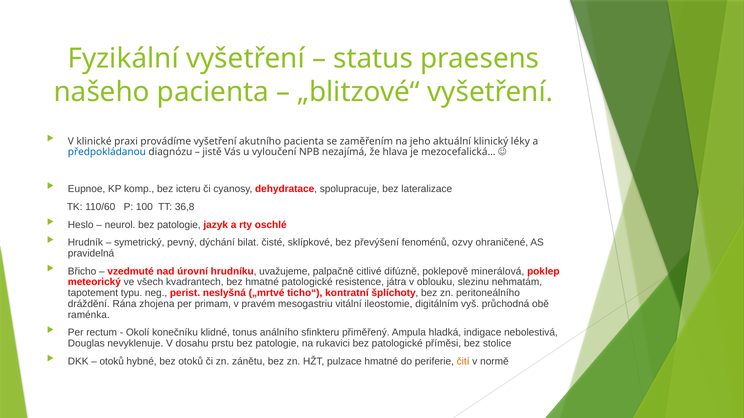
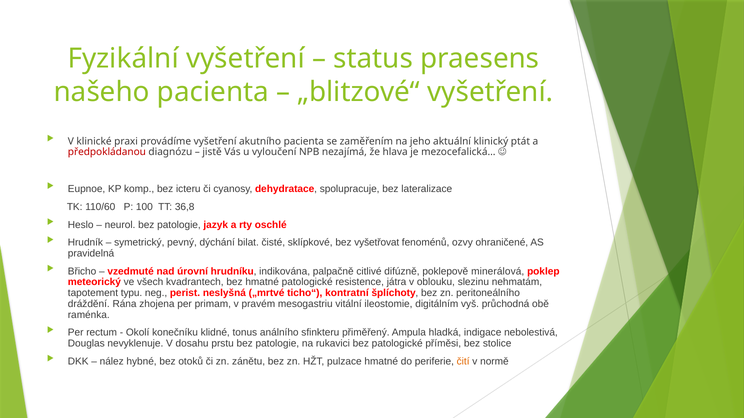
léky: léky -> ptát (520, 141)
předpokládanou colour: blue -> red (107, 152)
převýšení: převýšení -> vyšetřovat (377, 243)
uvažujeme: uvažujeme -> indikována (285, 272)
otoků: otoků -> nález (112, 362)
